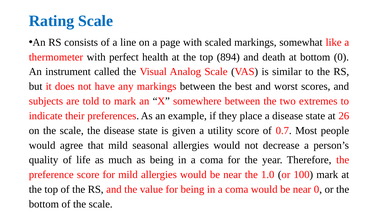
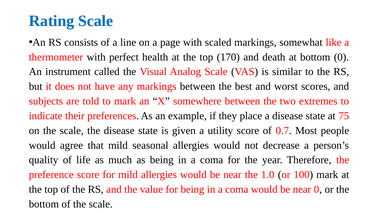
894: 894 -> 170 (228, 57)
26: 26 -> 75 (344, 116)
